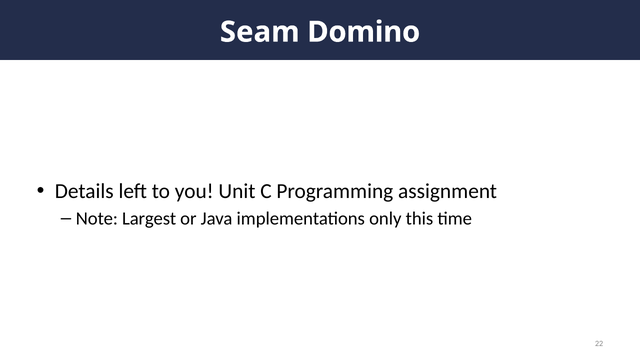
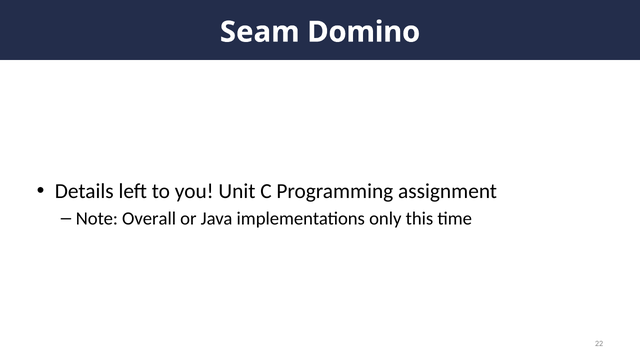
Largest: Largest -> Overall (149, 219)
